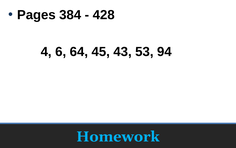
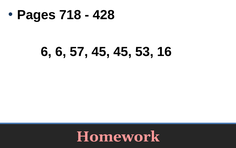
384: 384 -> 718 (70, 15)
4: 4 -> 6 (46, 52)
64: 64 -> 57 (79, 52)
45 43: 43 -> 45 (123, 52)
94: 94 -> 16 (164, 52)
Homework colour: light blue -> pink (118, 136)
